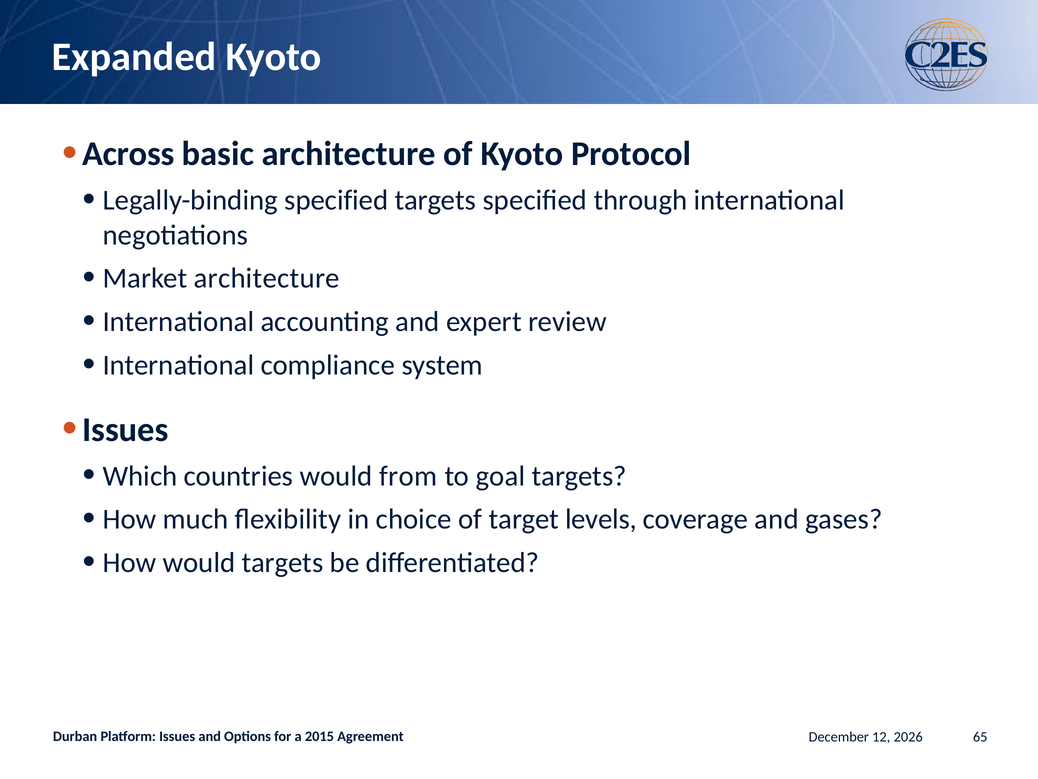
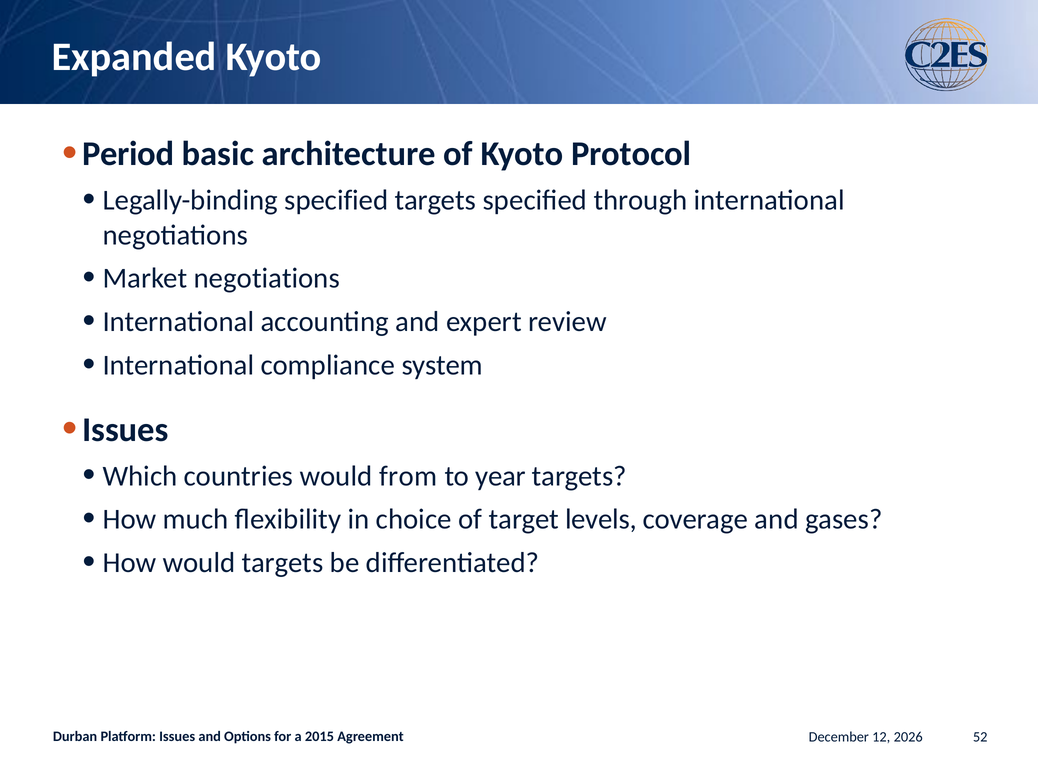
Across: Across -> Period (128, 154)
Market architecture: architecture -> negotiations (267, 278)
goal: goal -> year (501, 476)
65: 65 -> 52 (980, 736)
